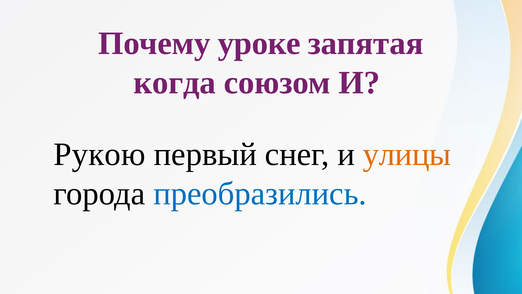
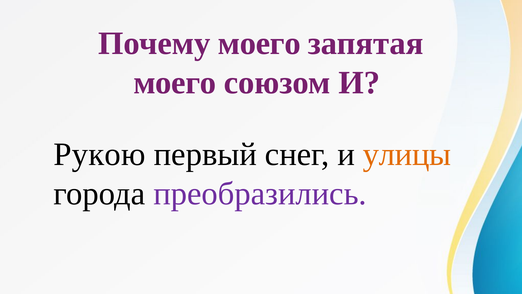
Почему уроке: уроке -> моего (259, 43)
когда: когда -> моего (175, 83)
преобразились colour: blue -> purple (260, 193)
